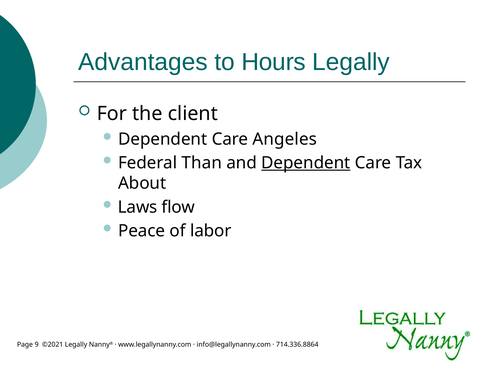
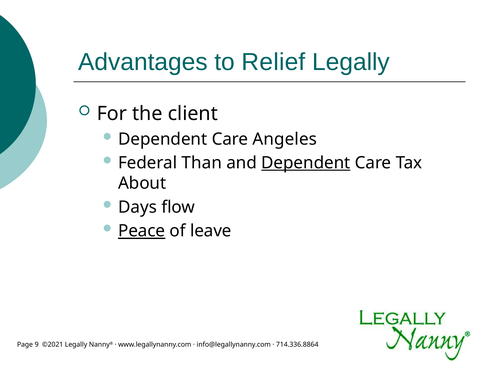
Hours: Hours -> Relief (273, 62)
Laws: Laws -> Days (138, 207)
Peace underline: none -> present (142, 231)
labor: labor -> leave (211, 231)
